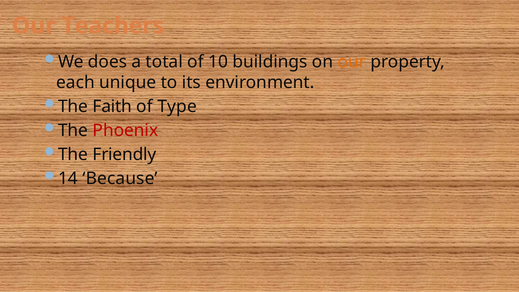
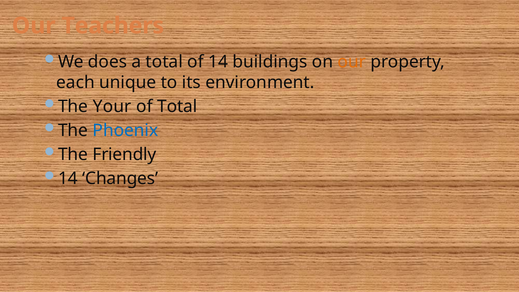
of 10: 10 -> 14 (218, 62)
Faith: Faith -> Your (112, 106)
of Type: Type -> Total (177, 106)
Phoenix colour: red -> blue (125, 130)
Because: Because -> Changes (120, 178)
